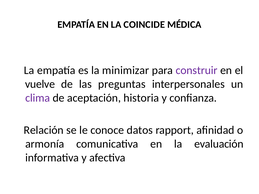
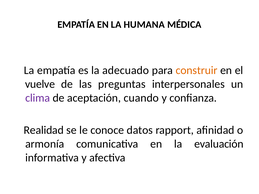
COINCIDE: COINCIDE -> HUMANA (144, 25)
minimizar: minimizar -> adecuado (126, 70)
construir colour: purple -> orange (197, 70)
historia: historia -> cuando (141, 98)
Relación: Relación -> Realidad (44, 130)
